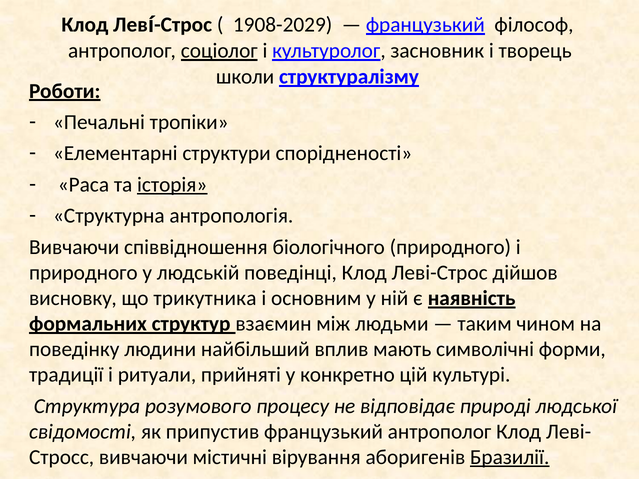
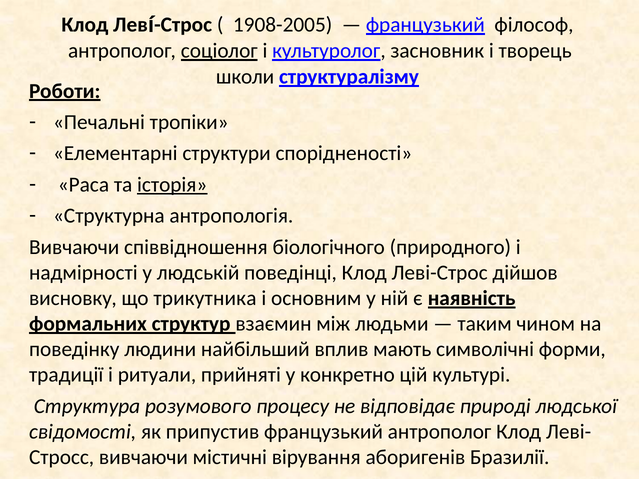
1908-2029: 1908-2029 -> 1908-2005 (283, 25)
природного: природного -> надмірності (83, 273)
Бразилії underline: present -> none (510, 457)
